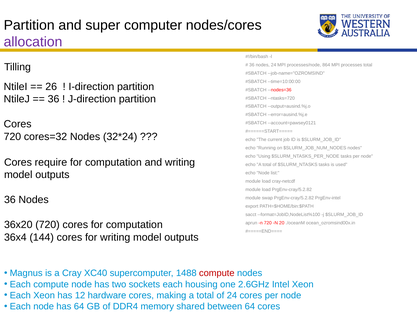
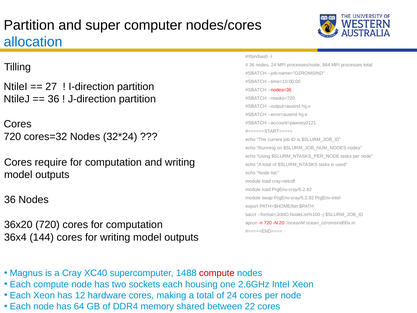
allocation colour: purple -> blue (33, 42)
26: 26 -> 27 (51, 87)
between 64: 64 -> 22 (250, 306)
